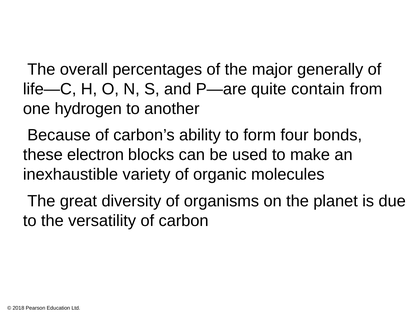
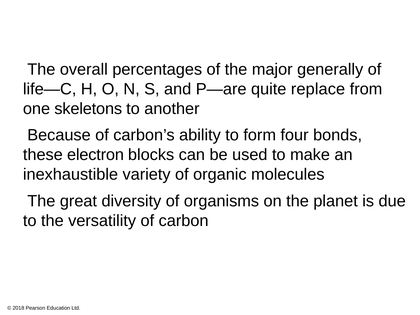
contain: contain -> replace (318, 89)
hydrogen: hydrogen -> skeletons (88, 109)
